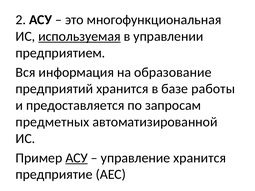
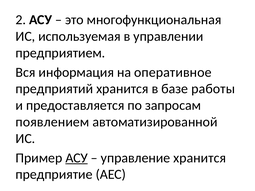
используемая underline: present -> none (79, 36)
образование: образование -> оперативное (173, 72)
предметных: предметных -> появлением (52, 122)
